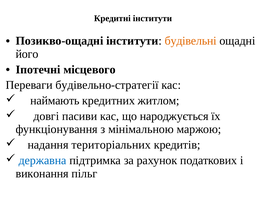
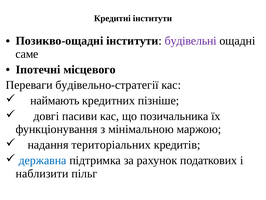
будівельні colour: orange -> purple (191, 41)
його: його -> саме (27, 54)
житлом: житлом -> пізніше (159, 100)
народжується: народжується -> позичальника (174, 116)
виконання: виконання -> наблизити (42, 173)
